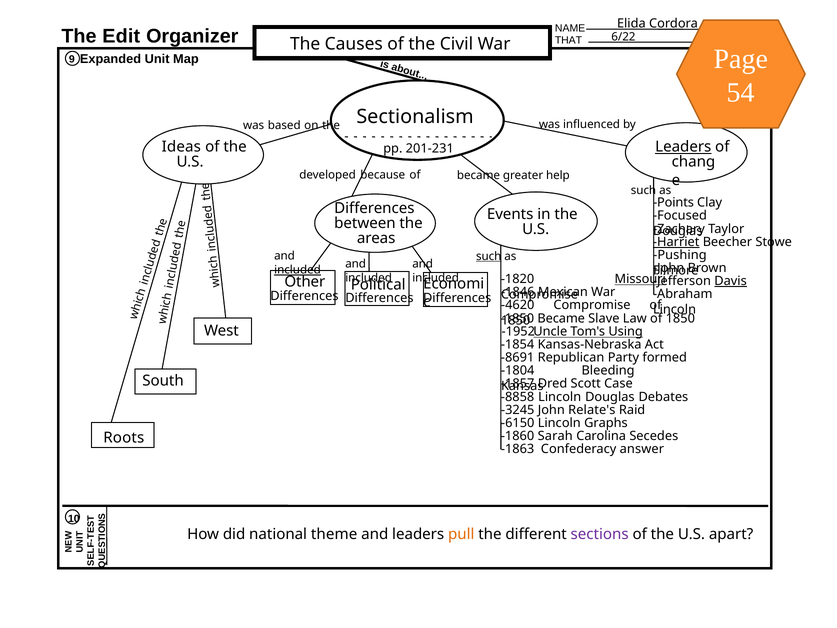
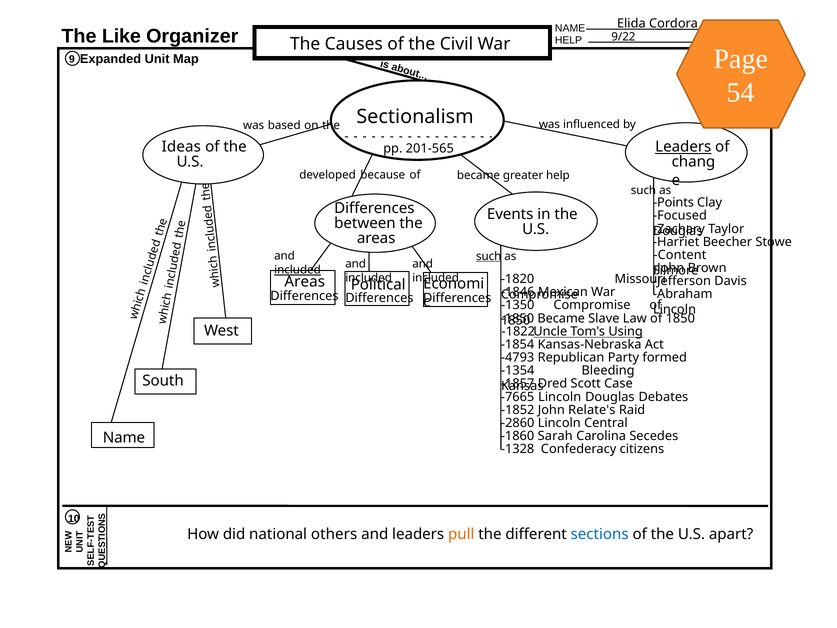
Edit: Edit -> Like (121, 36)
6/22: 6/22 -> 9/22 (623, 37)
THAT: THAT -> HELP (568, 40)
201-231: 201-231 -> 201-565 (430, 148)
Harriet underline: present -> none (676, 242)
Pushing: Pushing -> Content (680, 255)
Missouri underline: present -> none (640, 279)
Other: Other -> Areas (305, 282)
Davis underline: present -> none (731, 281)
-4620: -4620 -> -1350 (518, 305)
-1952: -1952 -> -1822 (518, 331)
-8691: -8691 -> -4793 (518, 357)
-1804: -1804 -> -1354 (518, 370)
-8858: -8858 -> -7665 (518, 397)
-3245: -3245 -> -1852 (518, 410)
-6150: -6150 -> -2860 (518, 423)
Graphs: Graphs -> Central (606, 423)
Roots: Roots -> Name (124, 437)
-1863: -1863 -> -1328 (518, 449)
answer: answer -> citizens (642, 449)
theme: theme -> others (334, 534)
sections colour: purple -> blue (600, 534)
